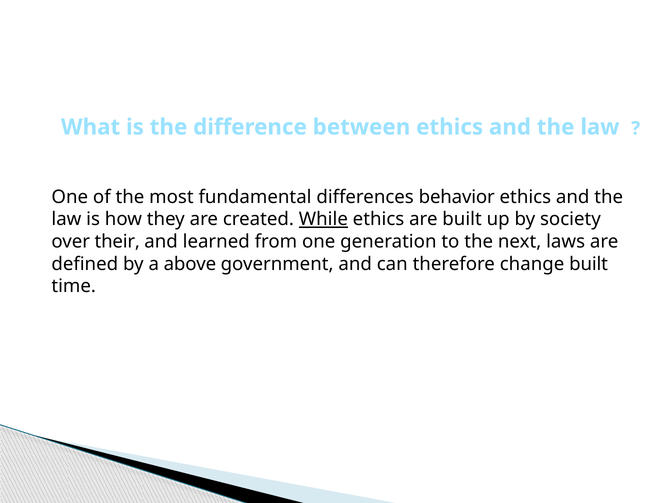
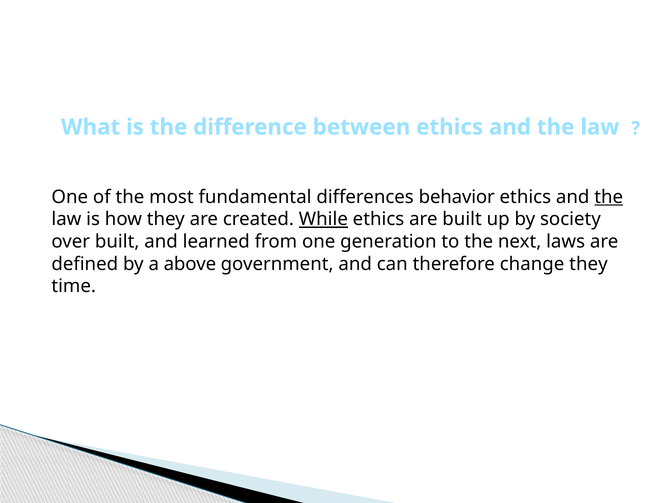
the underline: none -> present (609, 197)
over their: their -> built (117, 242)
change built: built -> they (588, 264)
